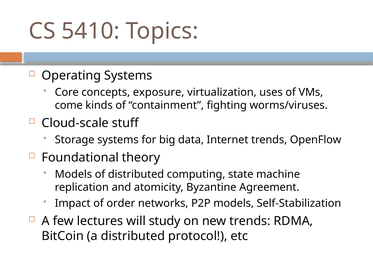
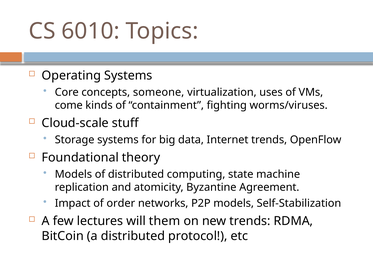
5410: 5410 -> 6010 (91, 31)
exposure: exposure -> someone (159, 92)
study: study -> them (165, 221)
